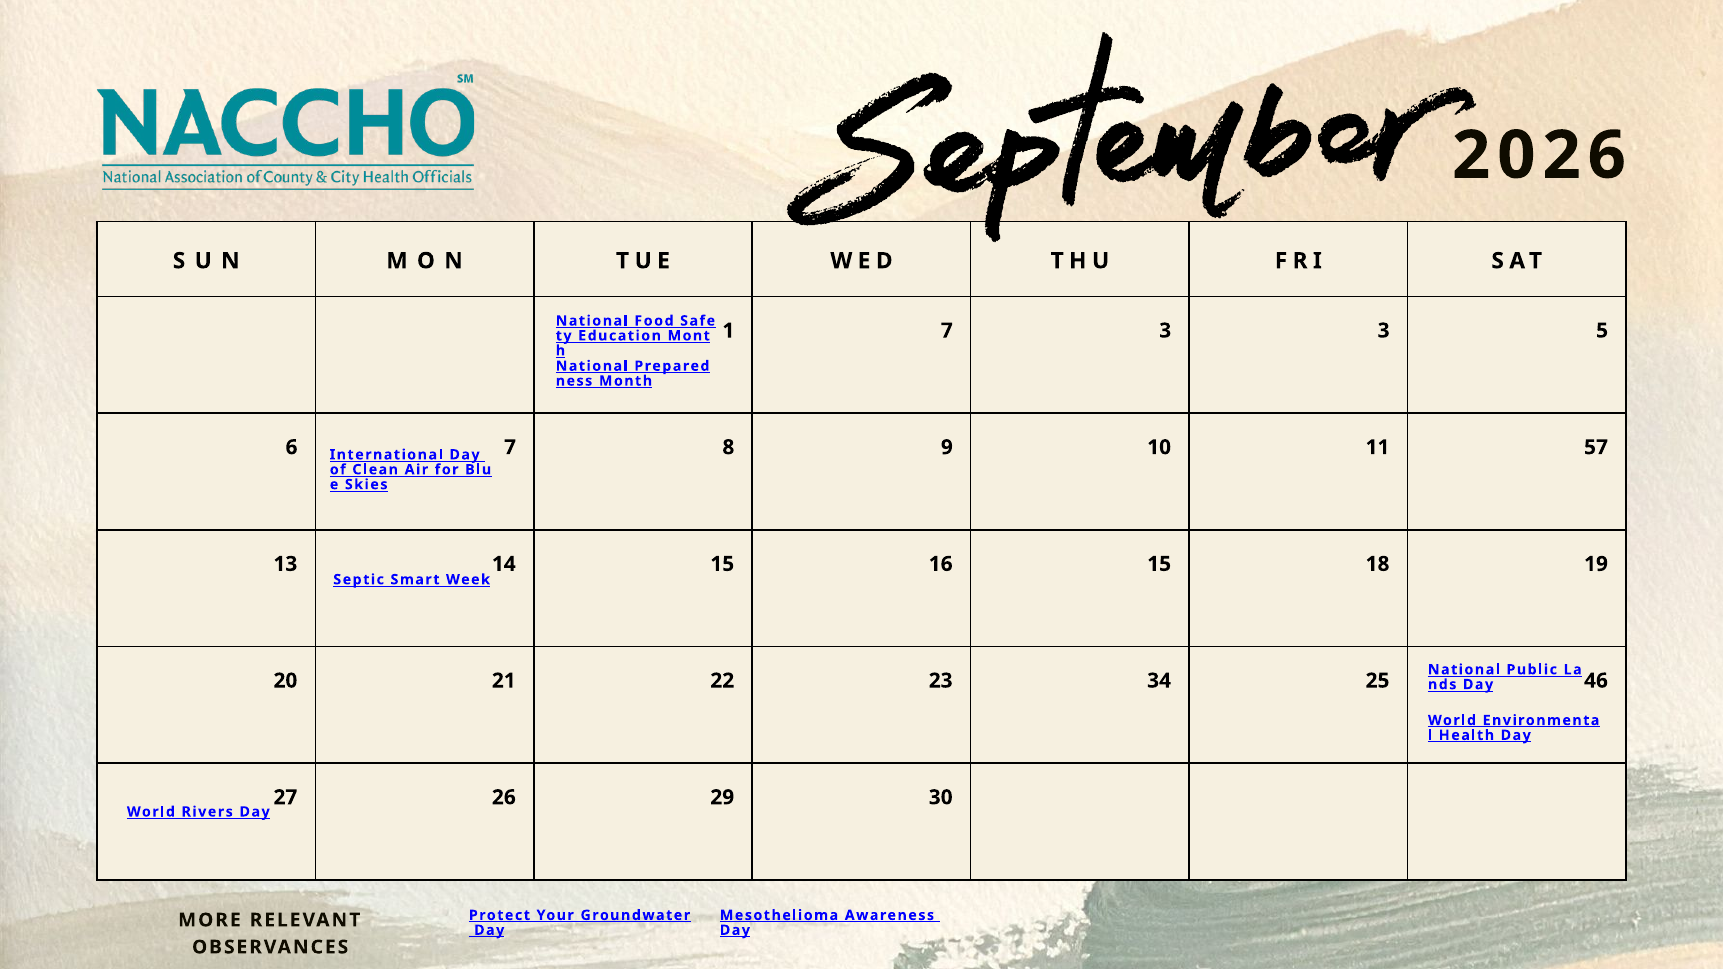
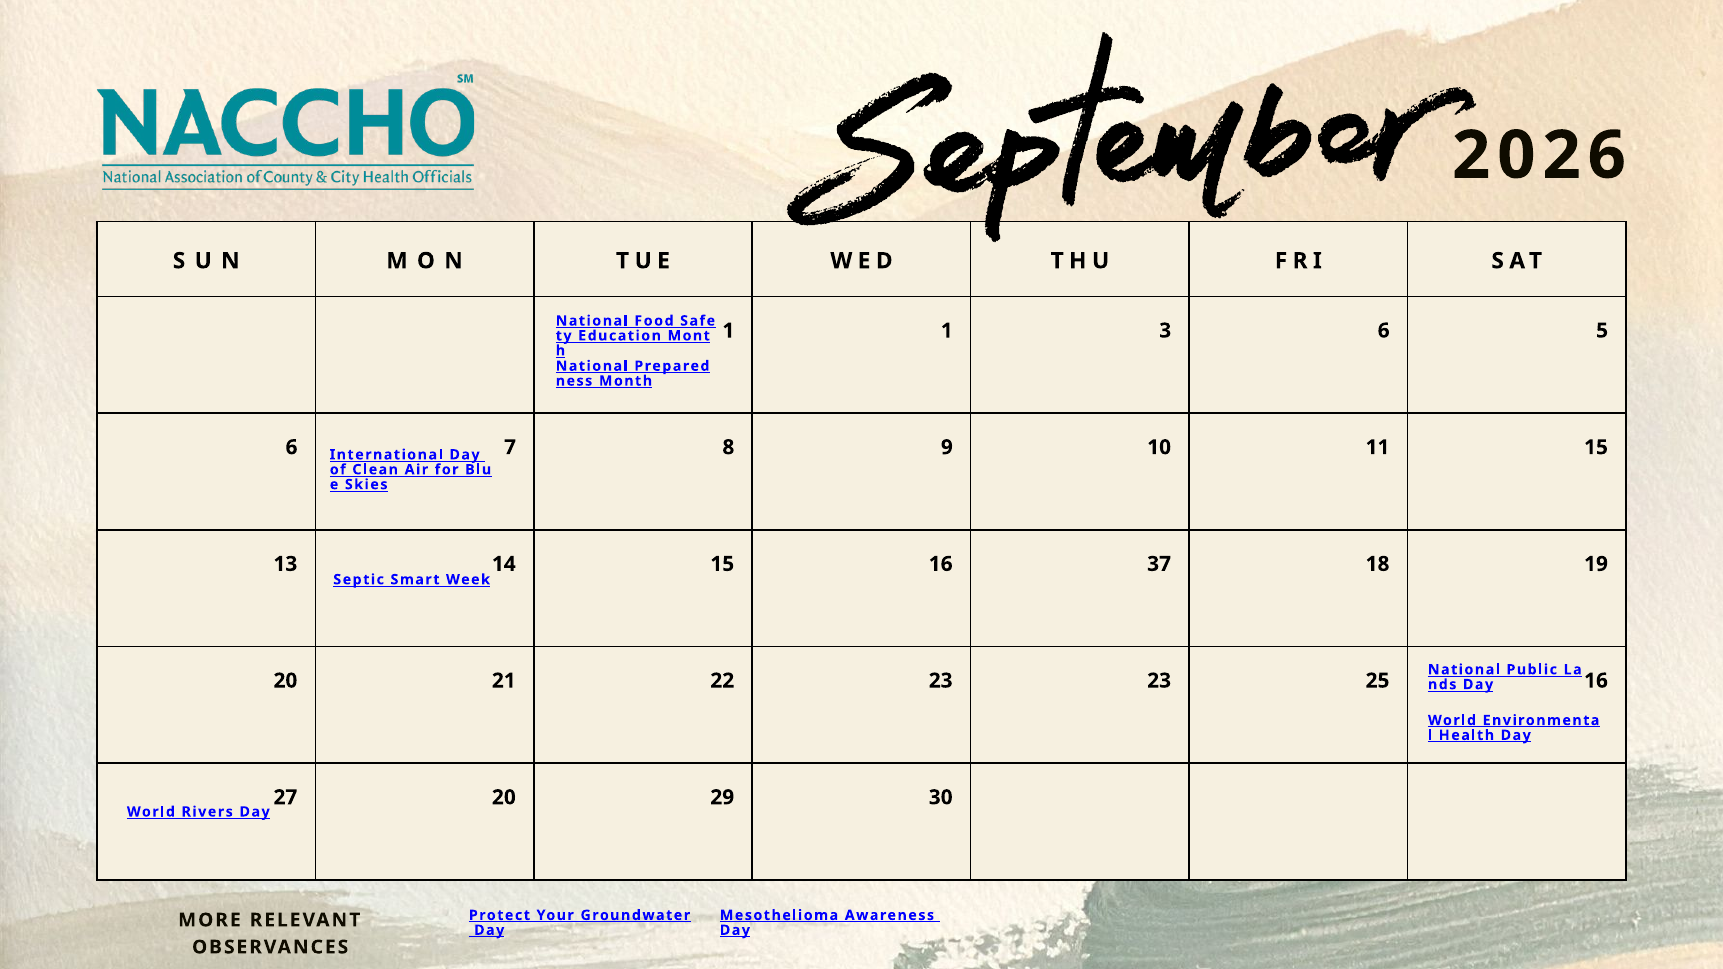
1 7: 7 -> 1 (947, 331)
3 3: 3 -> 6 (1384, 331)
11 57: 57 -> 15 (1596, 447)
16 15: 15 -> 37 (1159, 564)
23 34: 34 -> 23 (1159, 681)
25 46: 46 -> 16 (1596, 681)
27 26: 26 -> 20 (504, 798)
